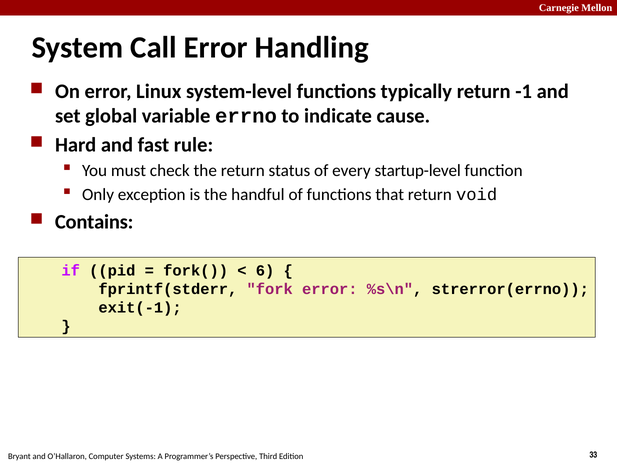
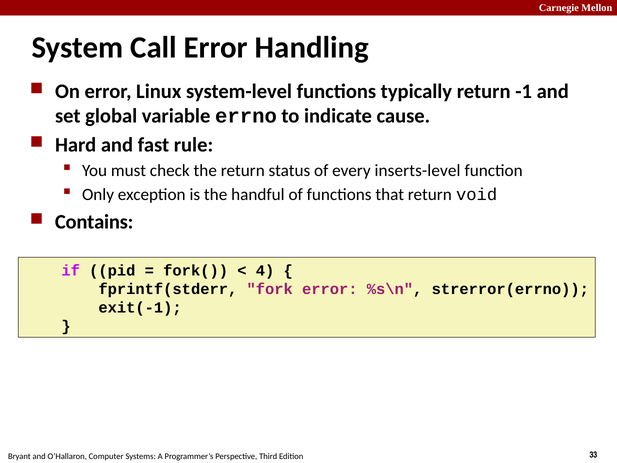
startup-level: startup-level -> inserts-level (418, 171)
6: 6 -> 4 (265, 270)
